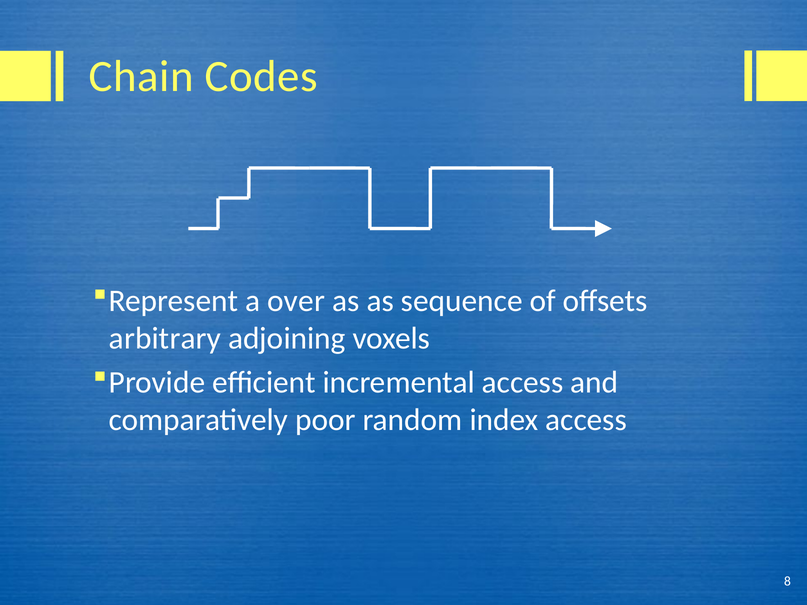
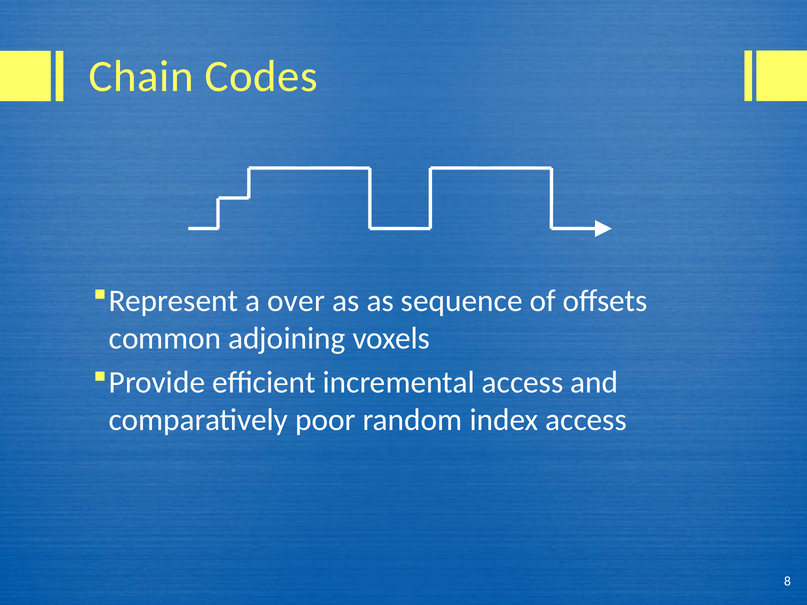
arbitrary: arbitrary -> common (165, 338)
